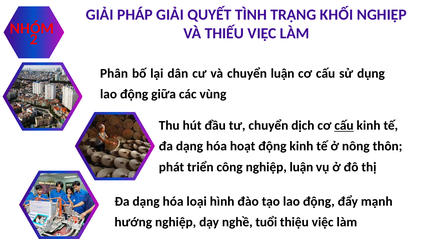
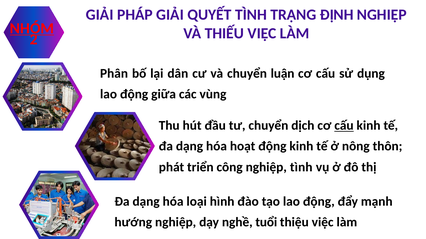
KHỐI: KHỐI -> ĐỊNH (337, 15)
NHÓM underline: none -> present (32, 28)
nghiệp luận: luận -> tình (301, 167)
